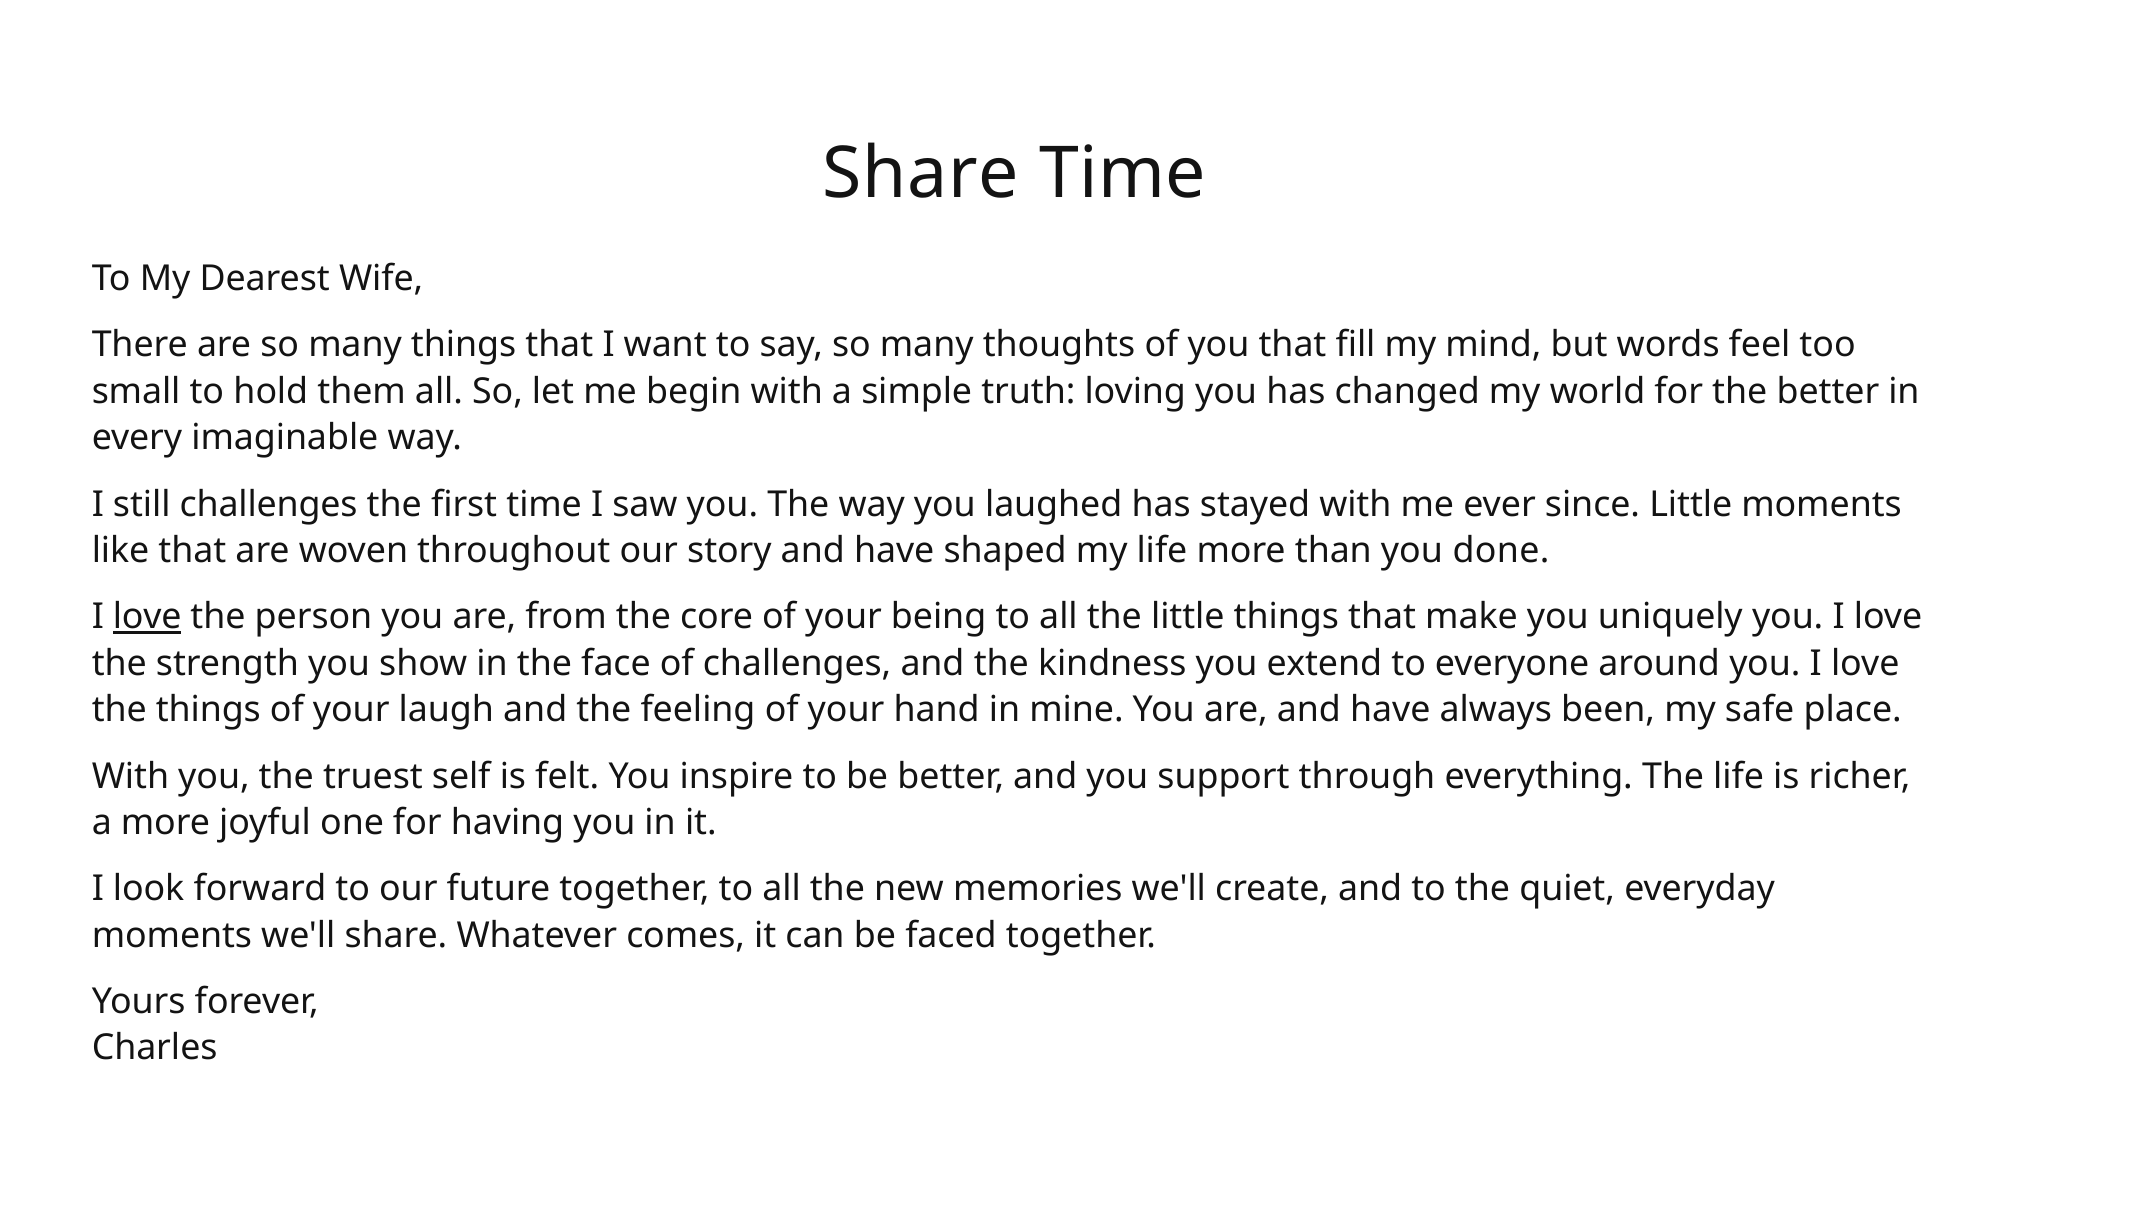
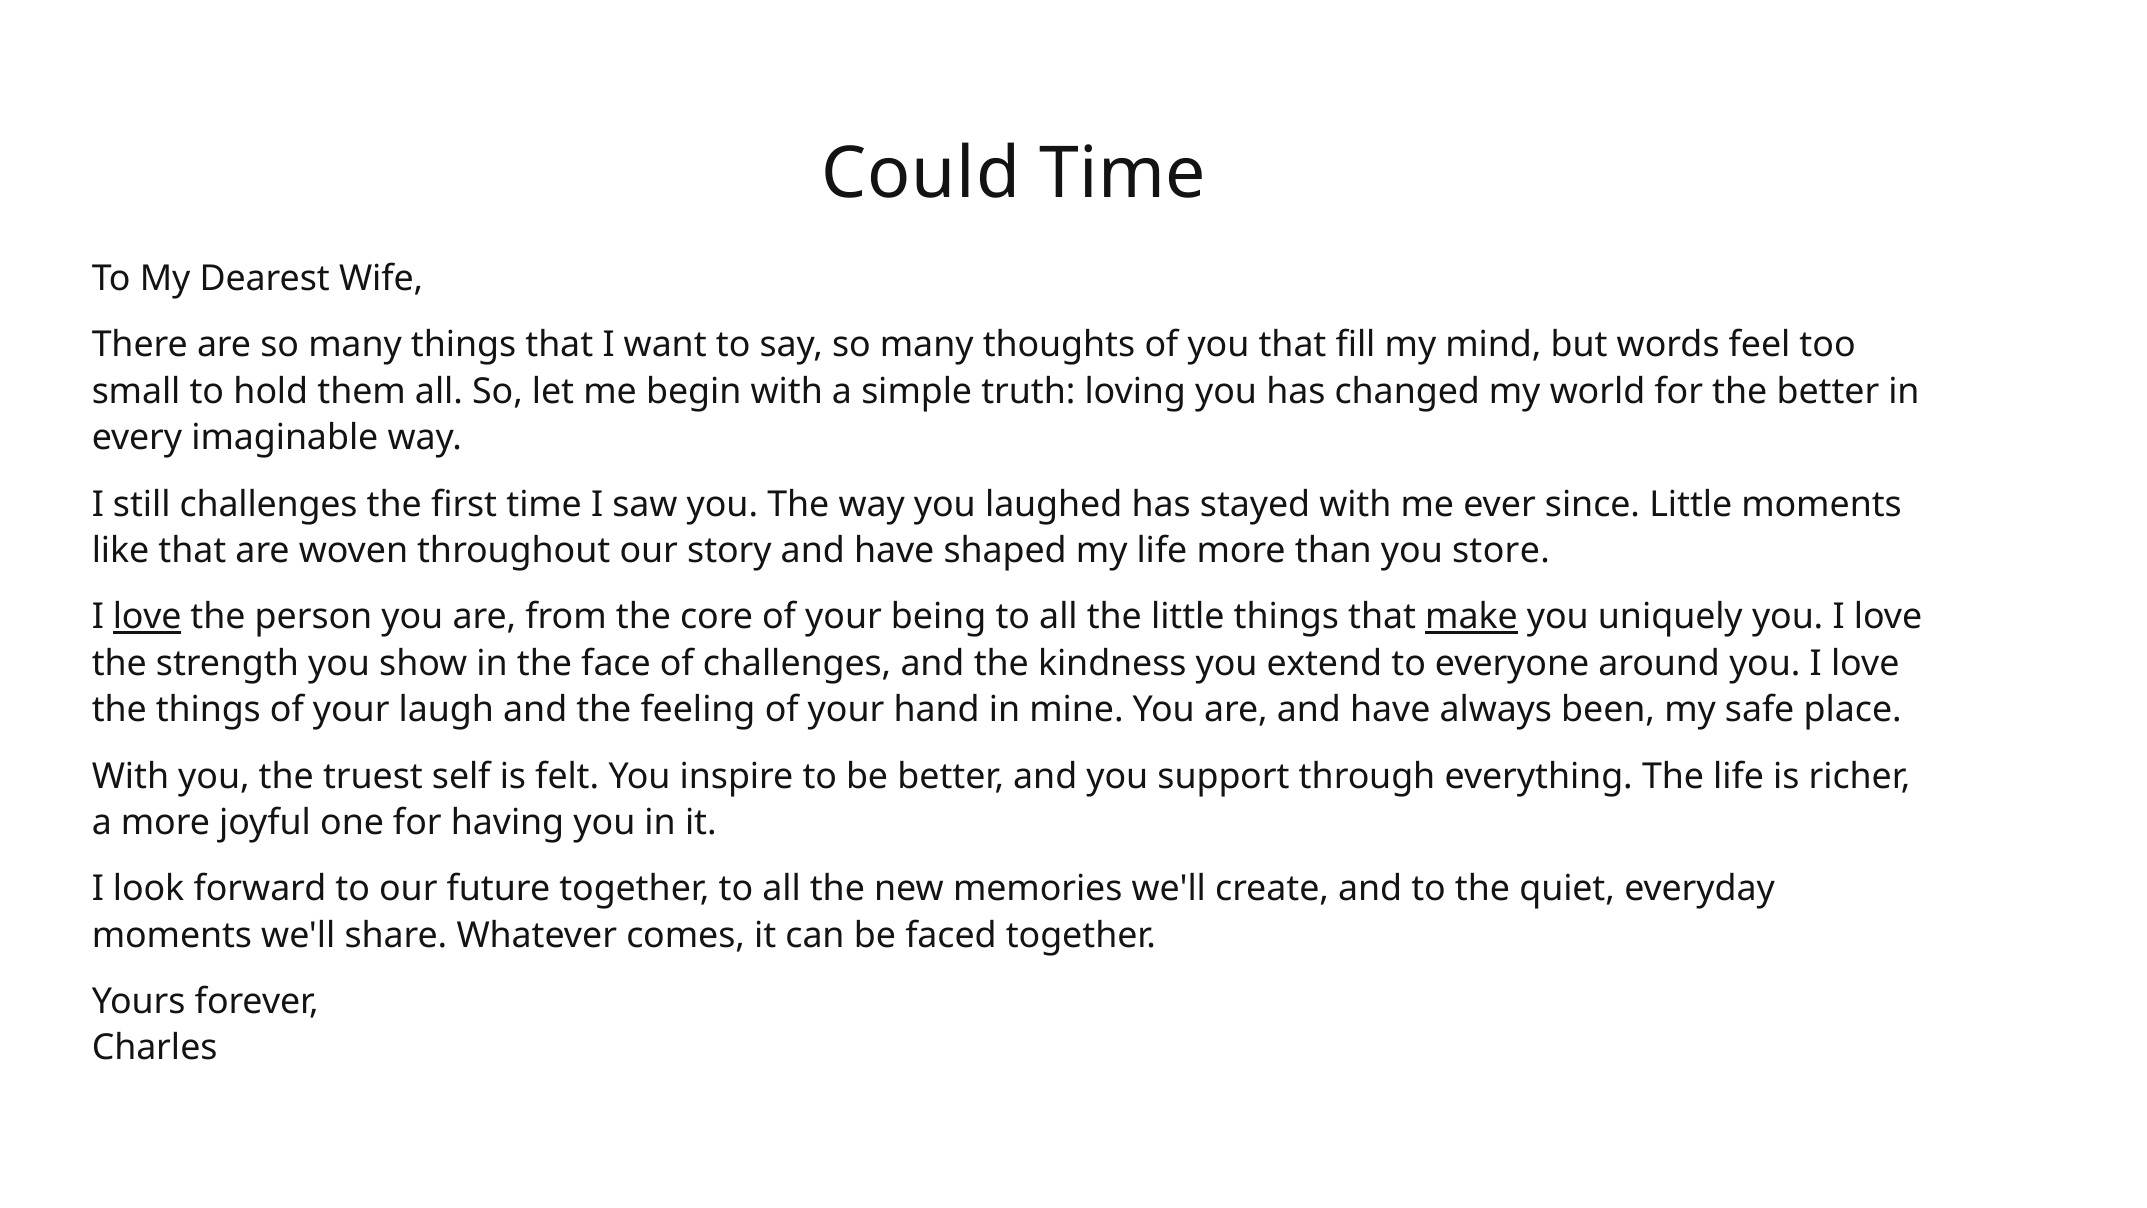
Share: Share -> Could (921, 173)
done: done -> store (1501, 550)
make underline: none -> present (1471, 617)
